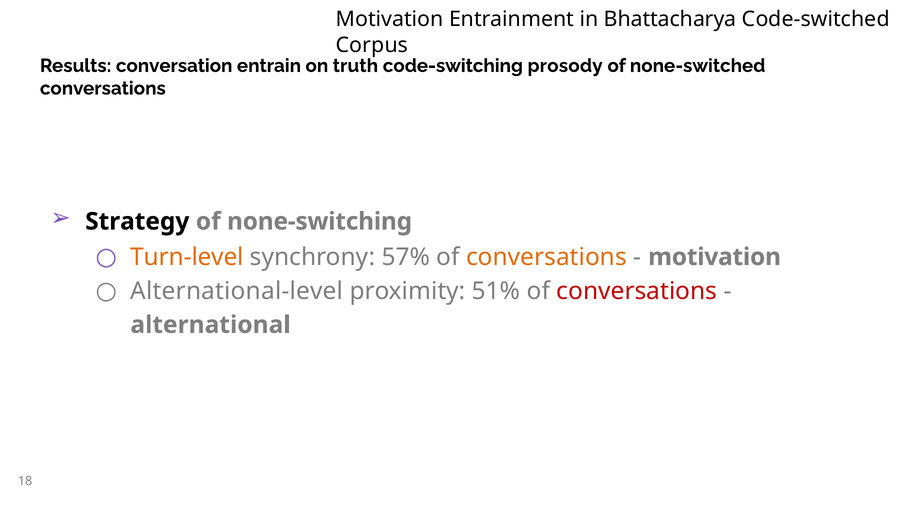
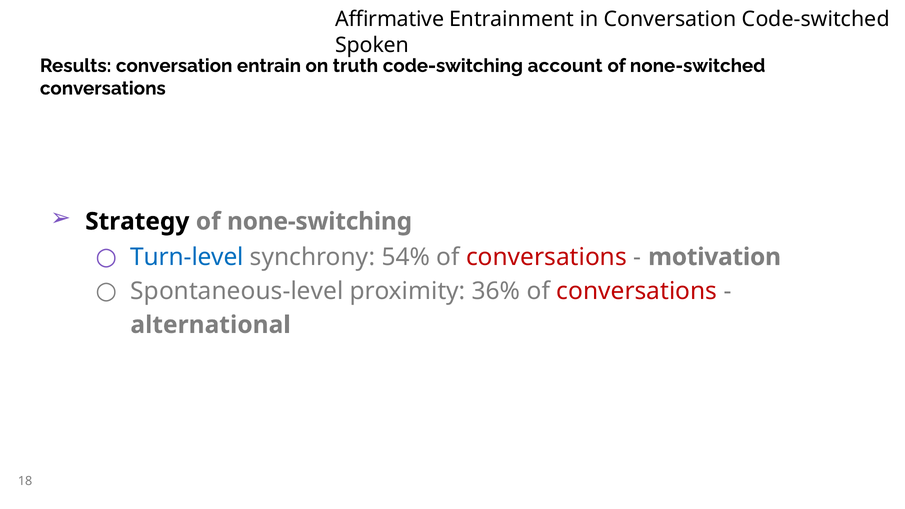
Motivation: Motivation -> Affirmative (390, 19)
in Bhattacharya: Bhattacharya -> Conversation (670, 19)
Corpus: Corpus -> Spoken (372, 45)
prosody: prosody -> account (565, 66)
Turn-level colour: orange -> blue (187, 257)
57%: 57% -> 54% (406, 257)
conversations colour: orange -> red (546, 257)
Alternational-level: Alternational-level -> Spontaneous-level (237, 291)
51%: 51% -> 36% (496, 291)
